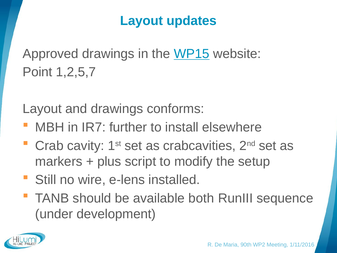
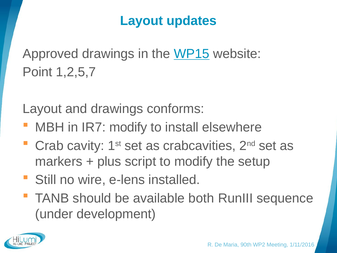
IR7 further: further -> modify (128, 127)
